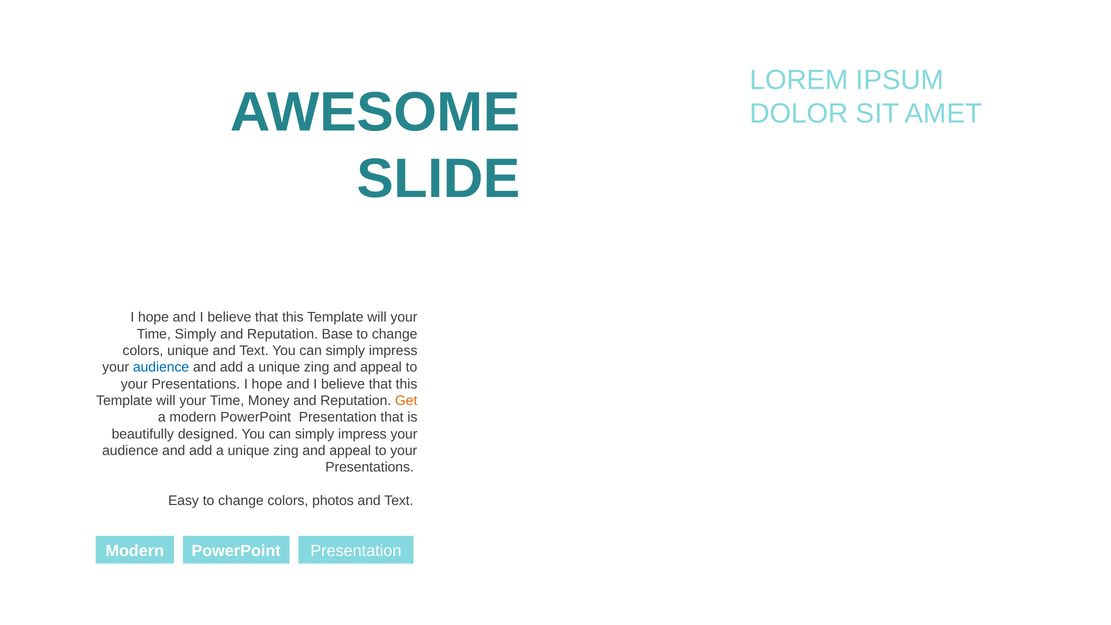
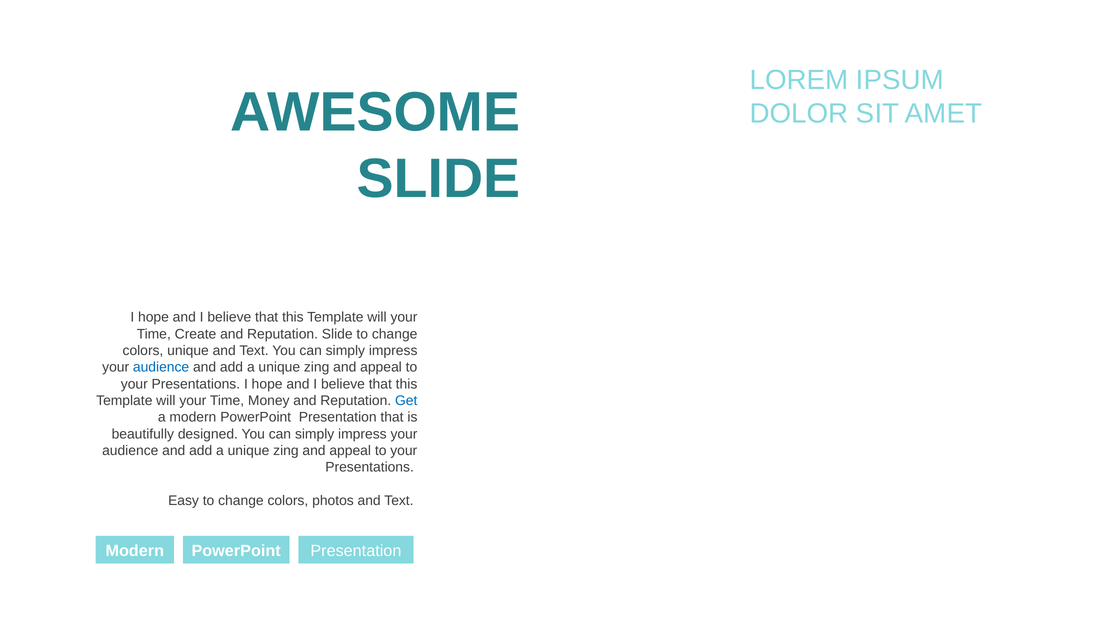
Time Simply: Simply -> Create (196, 334)
Reputation Base: Base -> Slide (337, 334)
Get colour: orange -> blue (406, 401)
